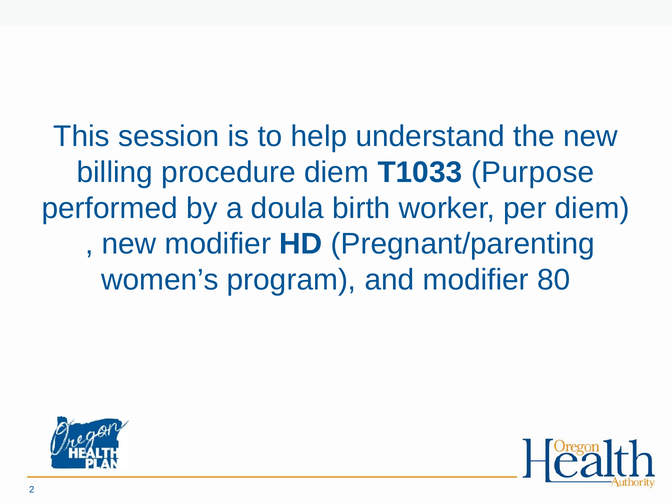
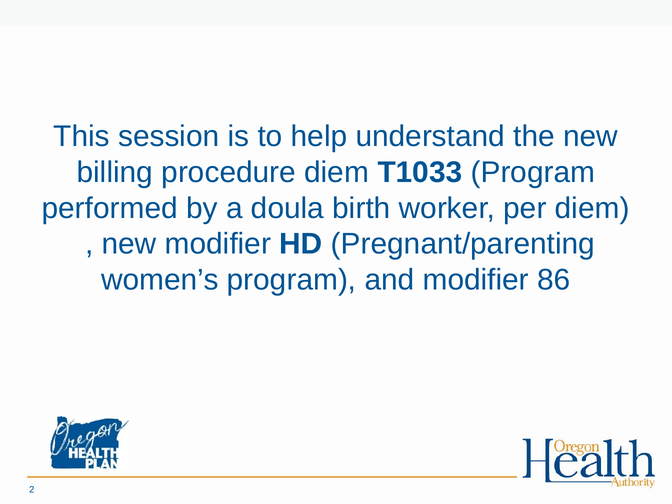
T1033 Purpose: Purpose -> Program (533, 172)
80: 80 -> 86 (554, 280)
